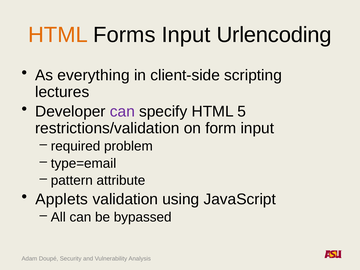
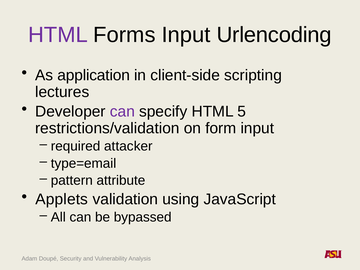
HTML colour: orange -> purple (58, 35)
everything: everything -> application (94, 75)
problem: problem -> attacker (128, 146)
